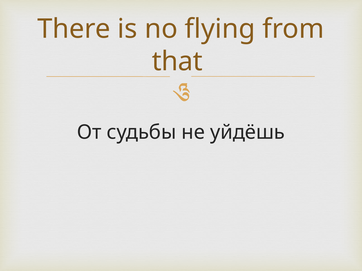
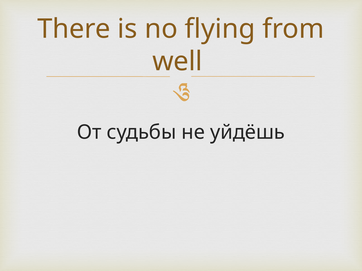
that: that -> well (177, 62)
